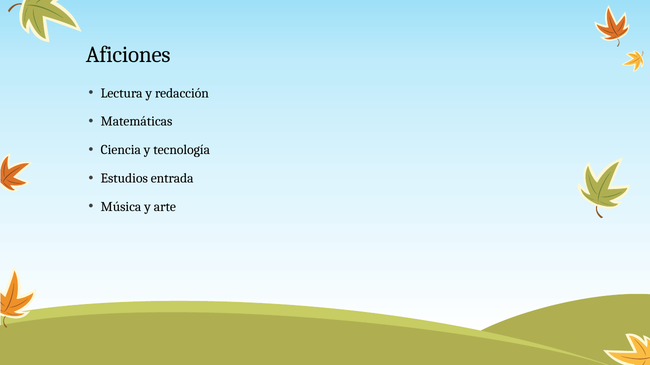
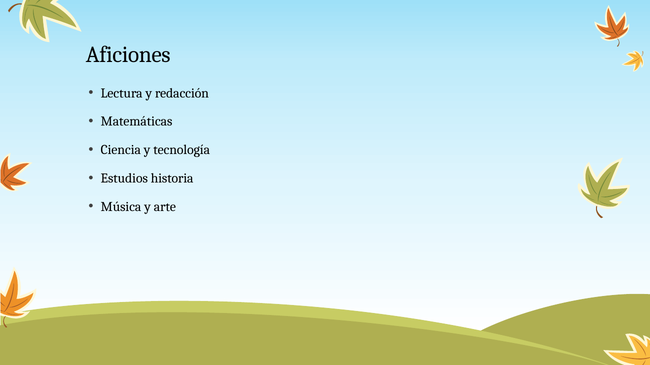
entrada: entrada -> historia (172, 179)
